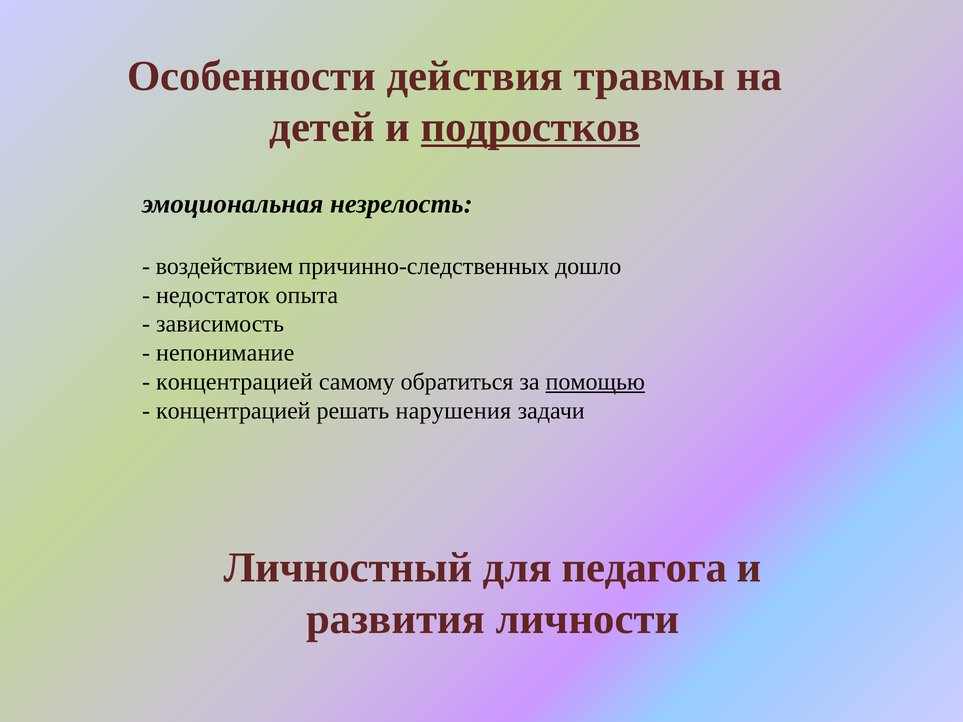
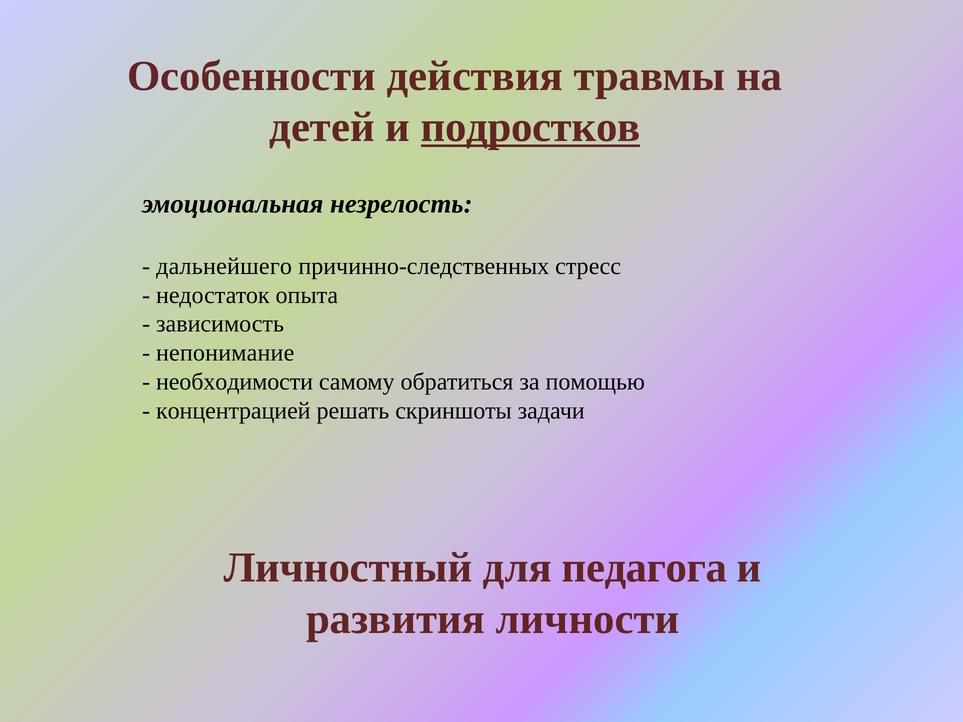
воздействием: воздействием -> дальнейшего (224, 266)
дошло: дошло -> стресс (588, 266)
концентрацией: концентрацией -> необходимости (235, 382)
помощью underline: present -> none (595, 382)
нарушения: нарушения -> скриншоты (454, 411)
